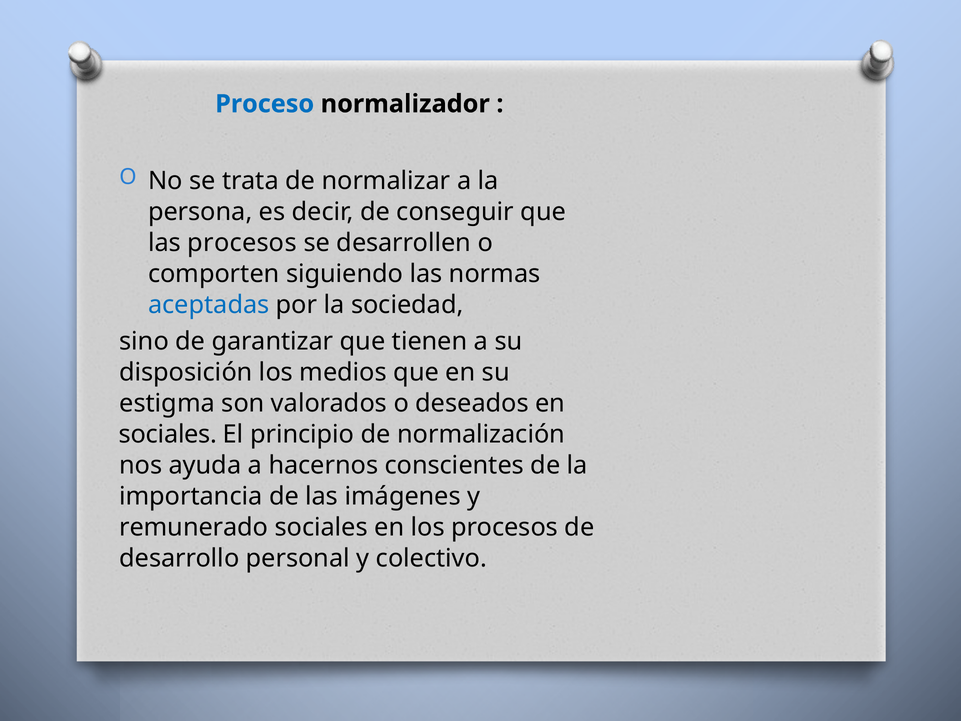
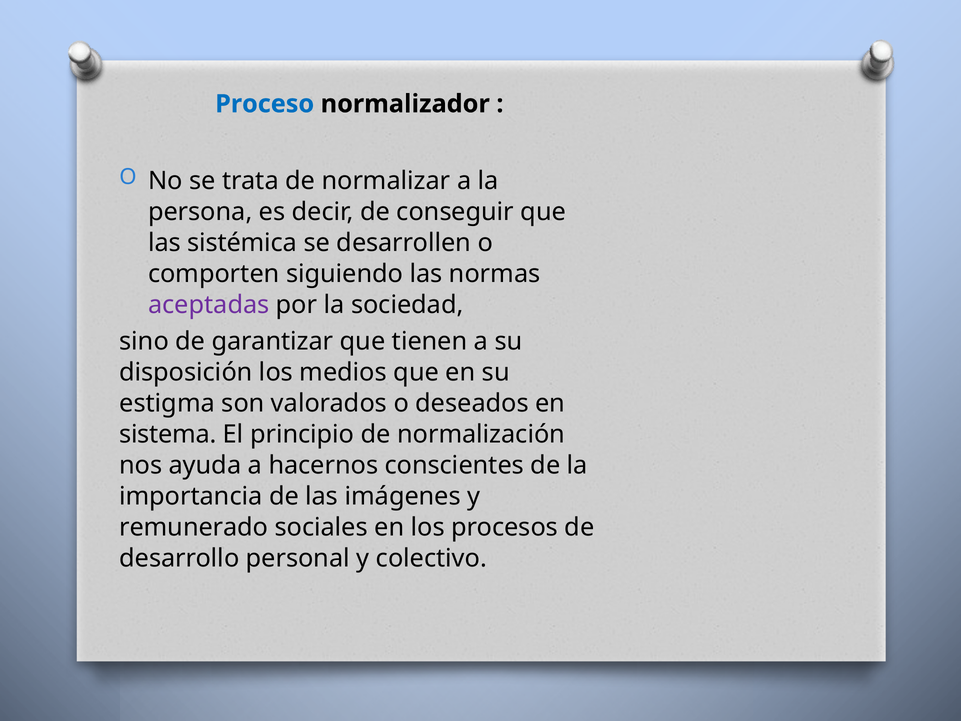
las procesos: procesos -> sistémica (242, 243)
aceptadas colour: blue -> purple (209, 305)
sociales: sociales -> sistema (168, 434)
